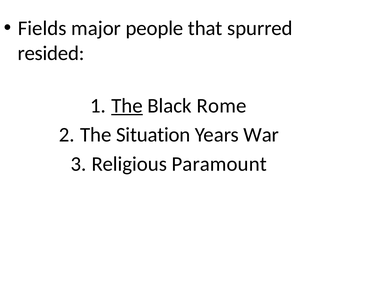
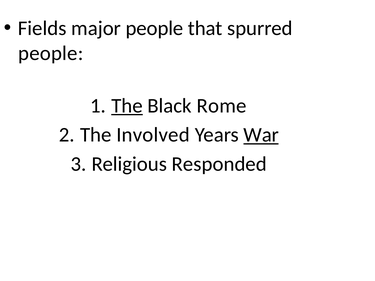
resided: resided -> people (51, 53)
Situation: Situation -> Involved (153, 135)
War underline: none -> present (261, 135)
Paramount: Paramount -> Responded (219, 164)
